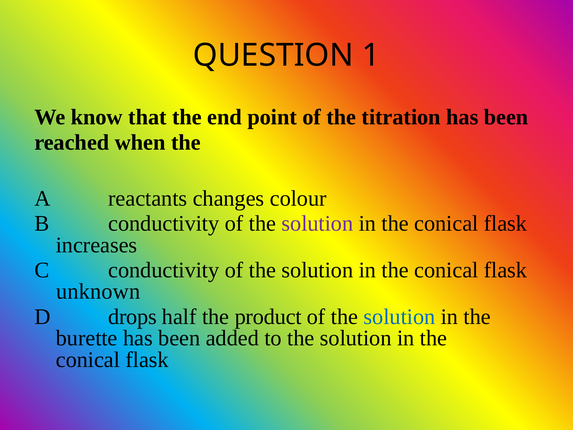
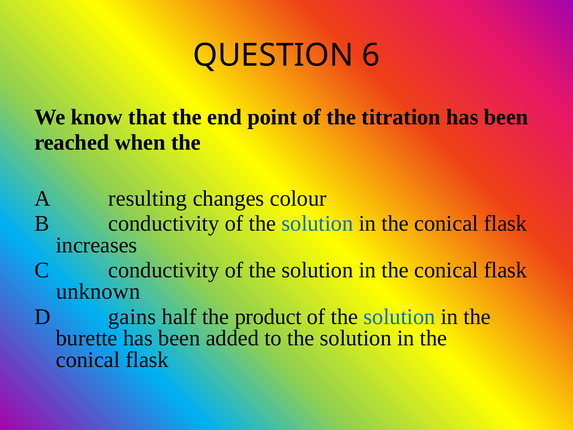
1: 1 -> 6 (371, 55)
reactants: reactants -> resulting (148, 198)
solution colour: purple -> blue (317, 223)
drops: drops -> gains (132, 317)
